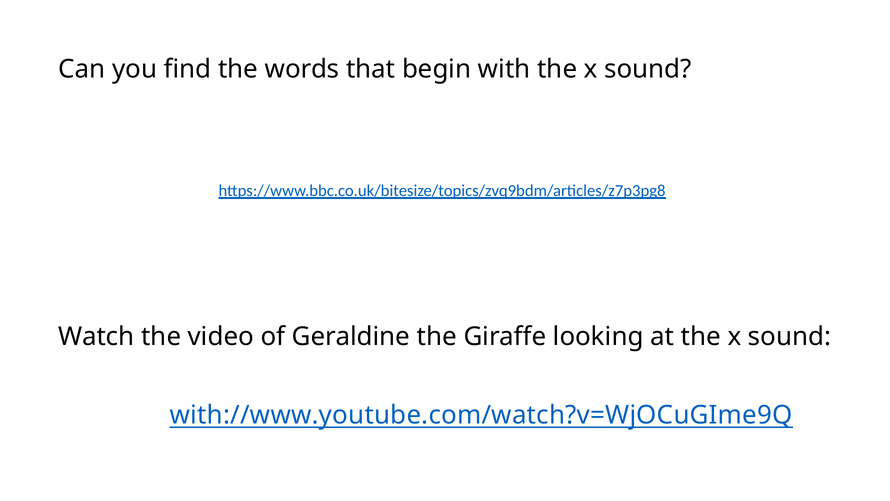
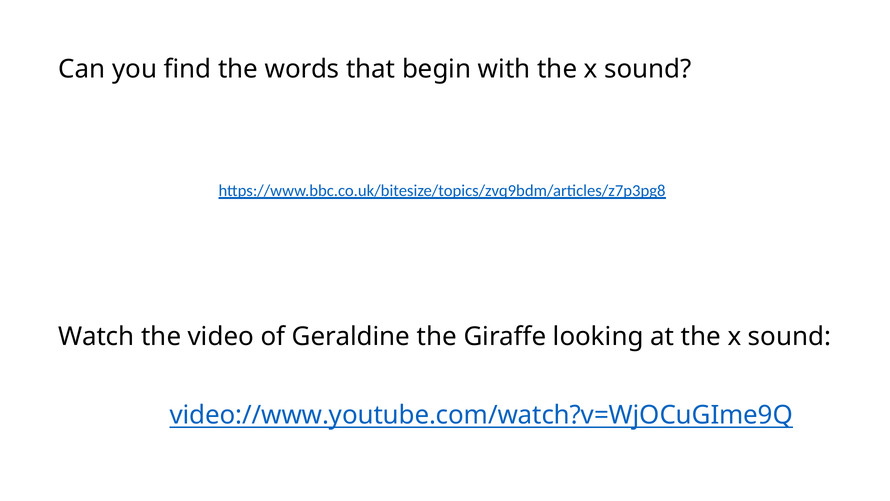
with://www.youtube.com/watch?v=WjOCuGIme9Q: with://www.youtube.com/watch?v=WjOCuGIme9Q -> video://www.youtube.com/watch?v=WjOCuGIme9Q (481, 415)
